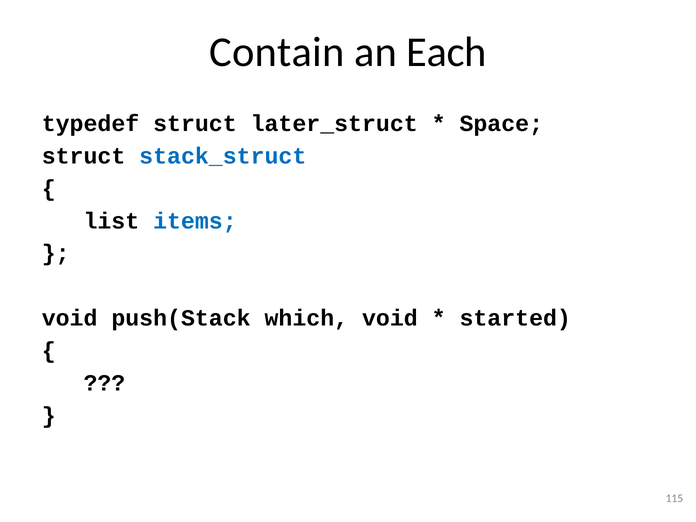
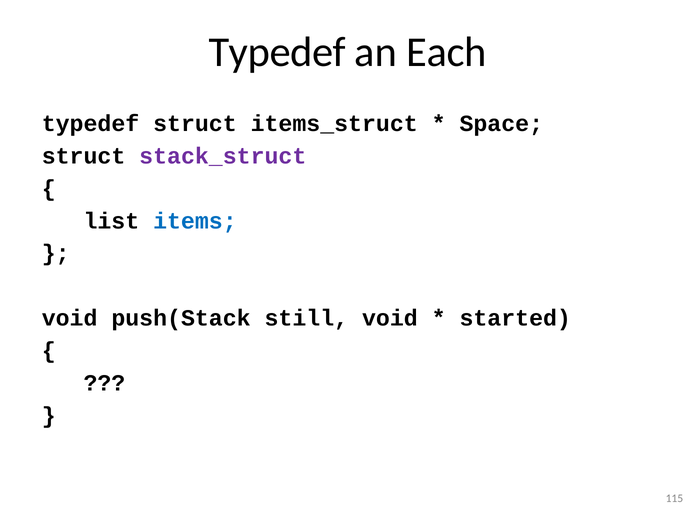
Contain: Contain -> Typedef (277, 52)
later_struct: later_struct -> items_struct (334, 123)
stack_struct colour: blue -> purple (223, 156)
which: which -> still (306, 318)
